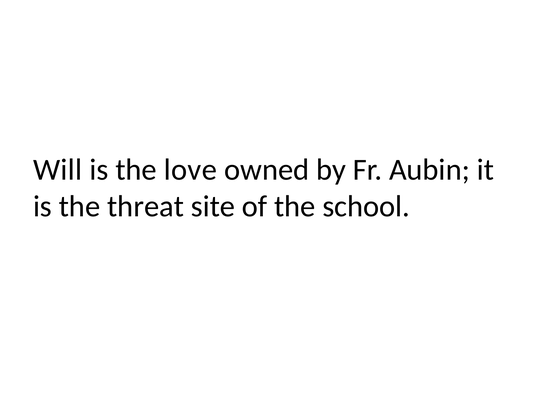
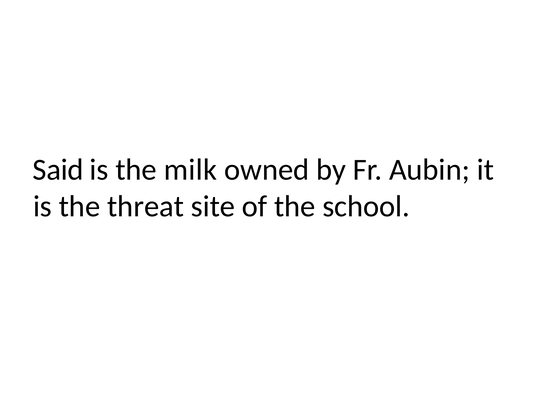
Will: Will -> Said (58, 170)
love: love -> milk (190, 170)
